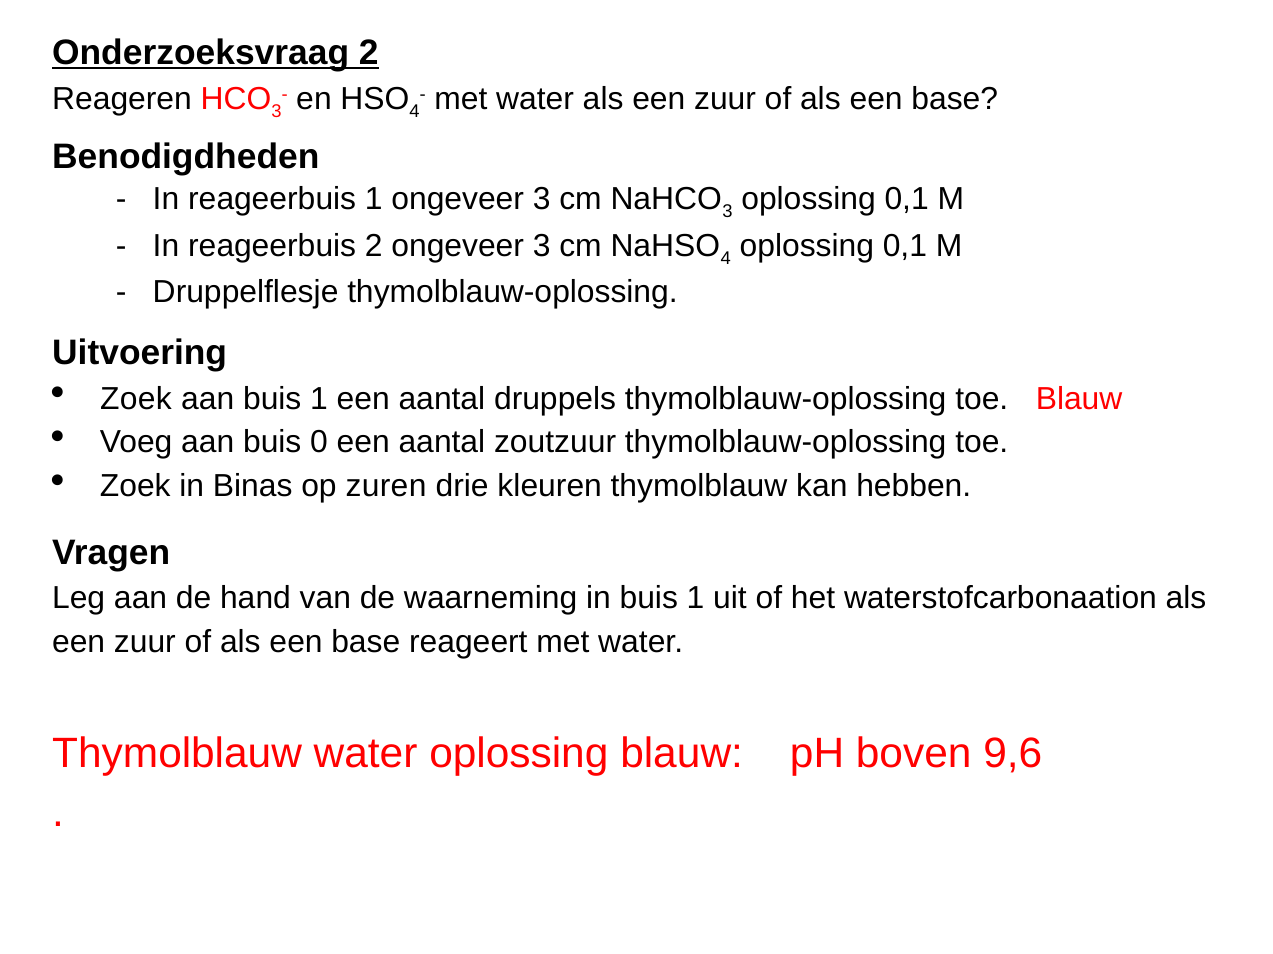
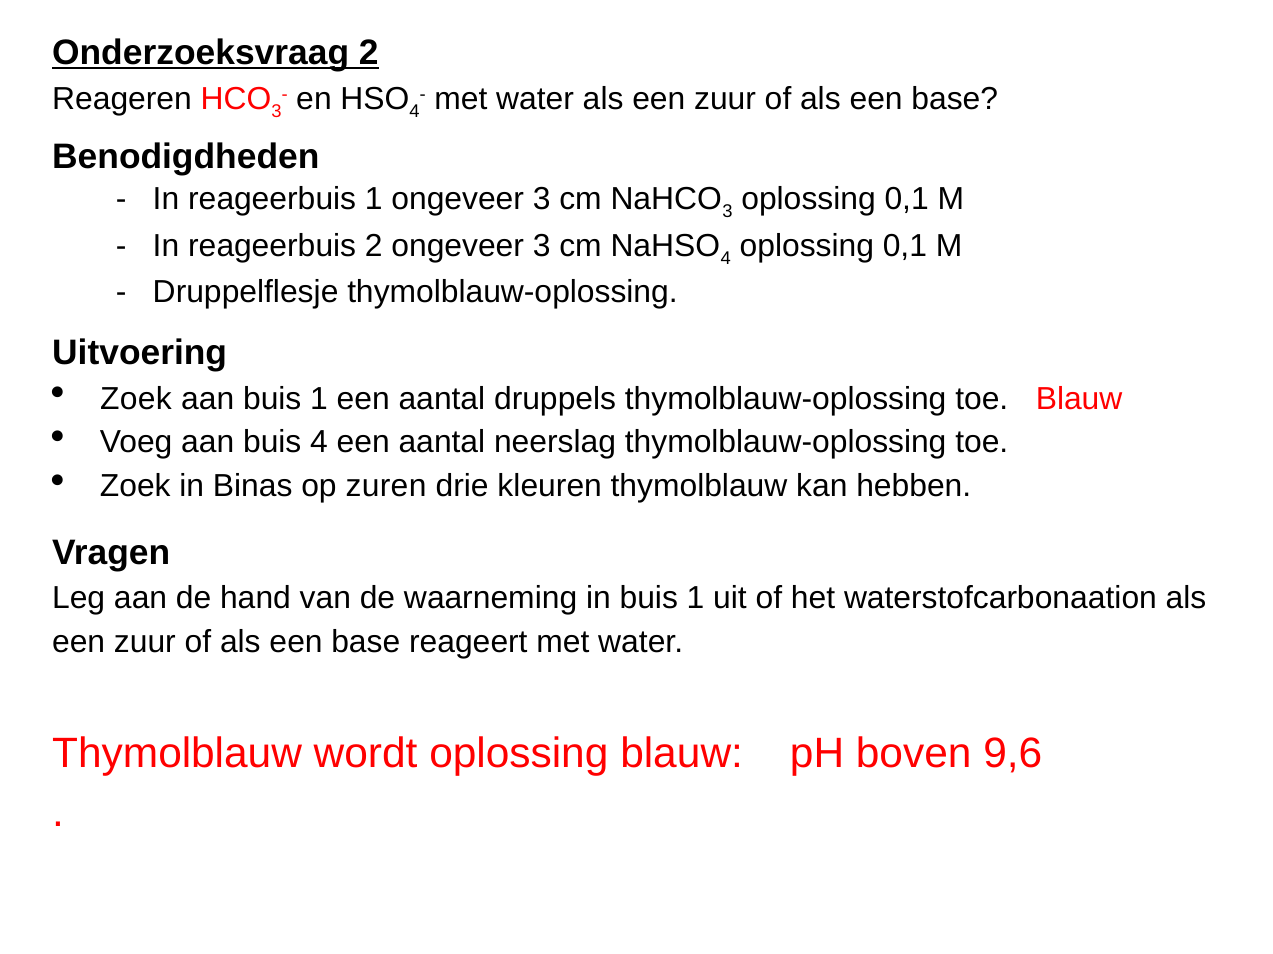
buis 0: 0 -> 4 (319, 443)
zoutzuur: zoutzuur -> neerslag (555, 443)
Thymolblauw water: water -> wordt (366, 754)
